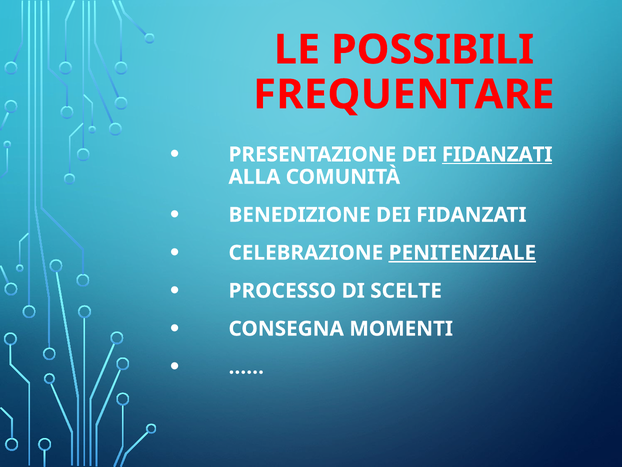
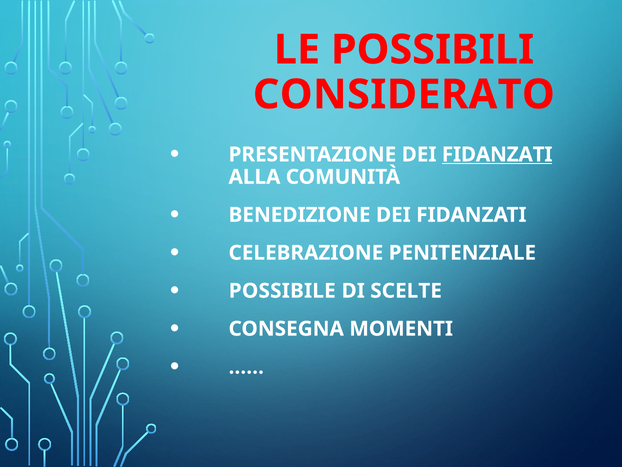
FREQUENTARE: FREQUENTARE -> CONSIDERATO (404, 95)
PENITENZIALE underline: present -> none (462, 253)
PROCESSO: PROCESSO -> POSSIBILE (282, 291)
